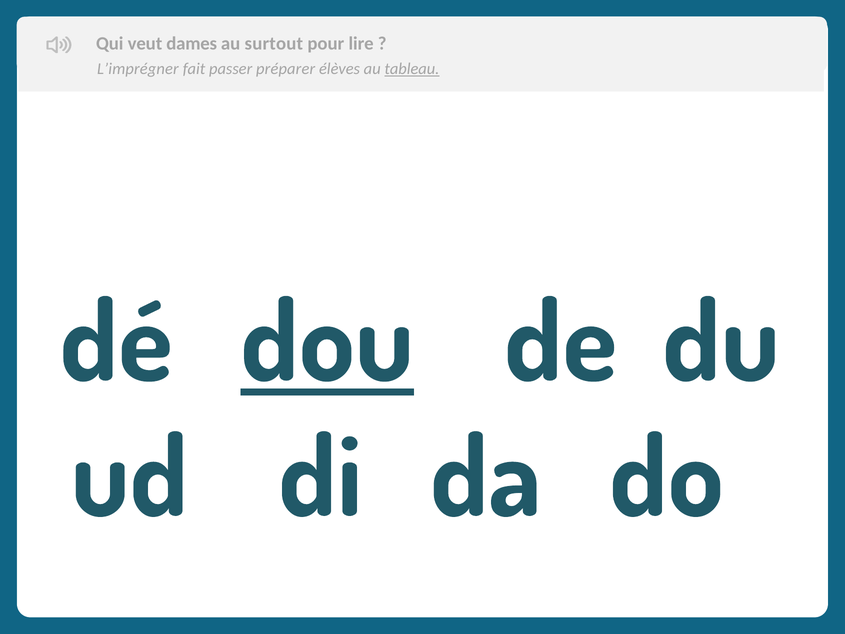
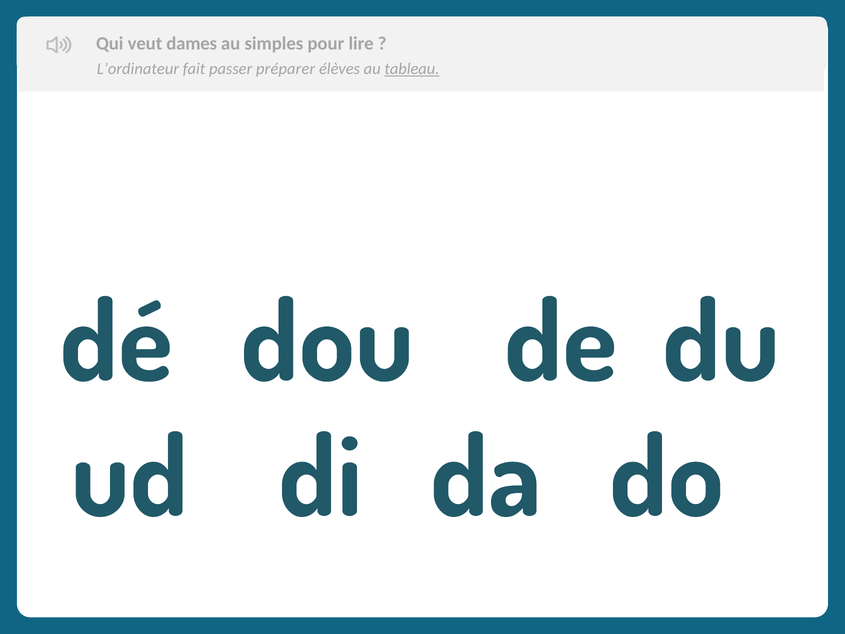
surtout: surtout -> simples (274, 44)
L’imprégner: L’imprégner -> L’ordinateur (138, 69)
dou underline: present -> none (327, 343)
